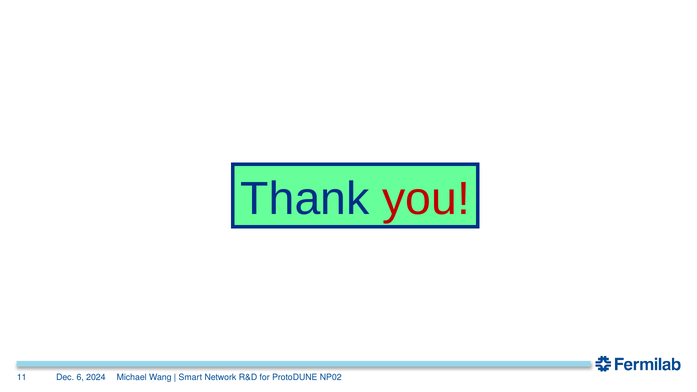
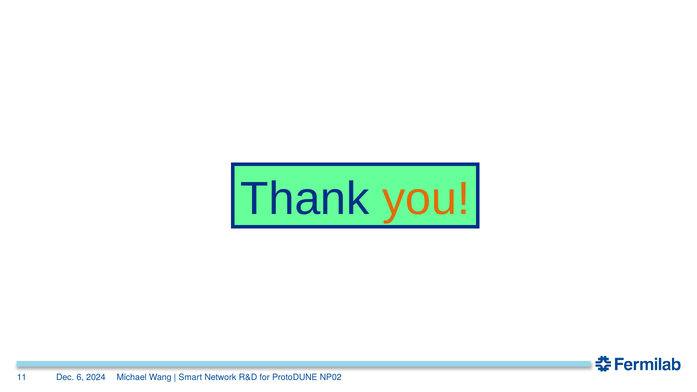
you colour: red -> orange (426, 199)
